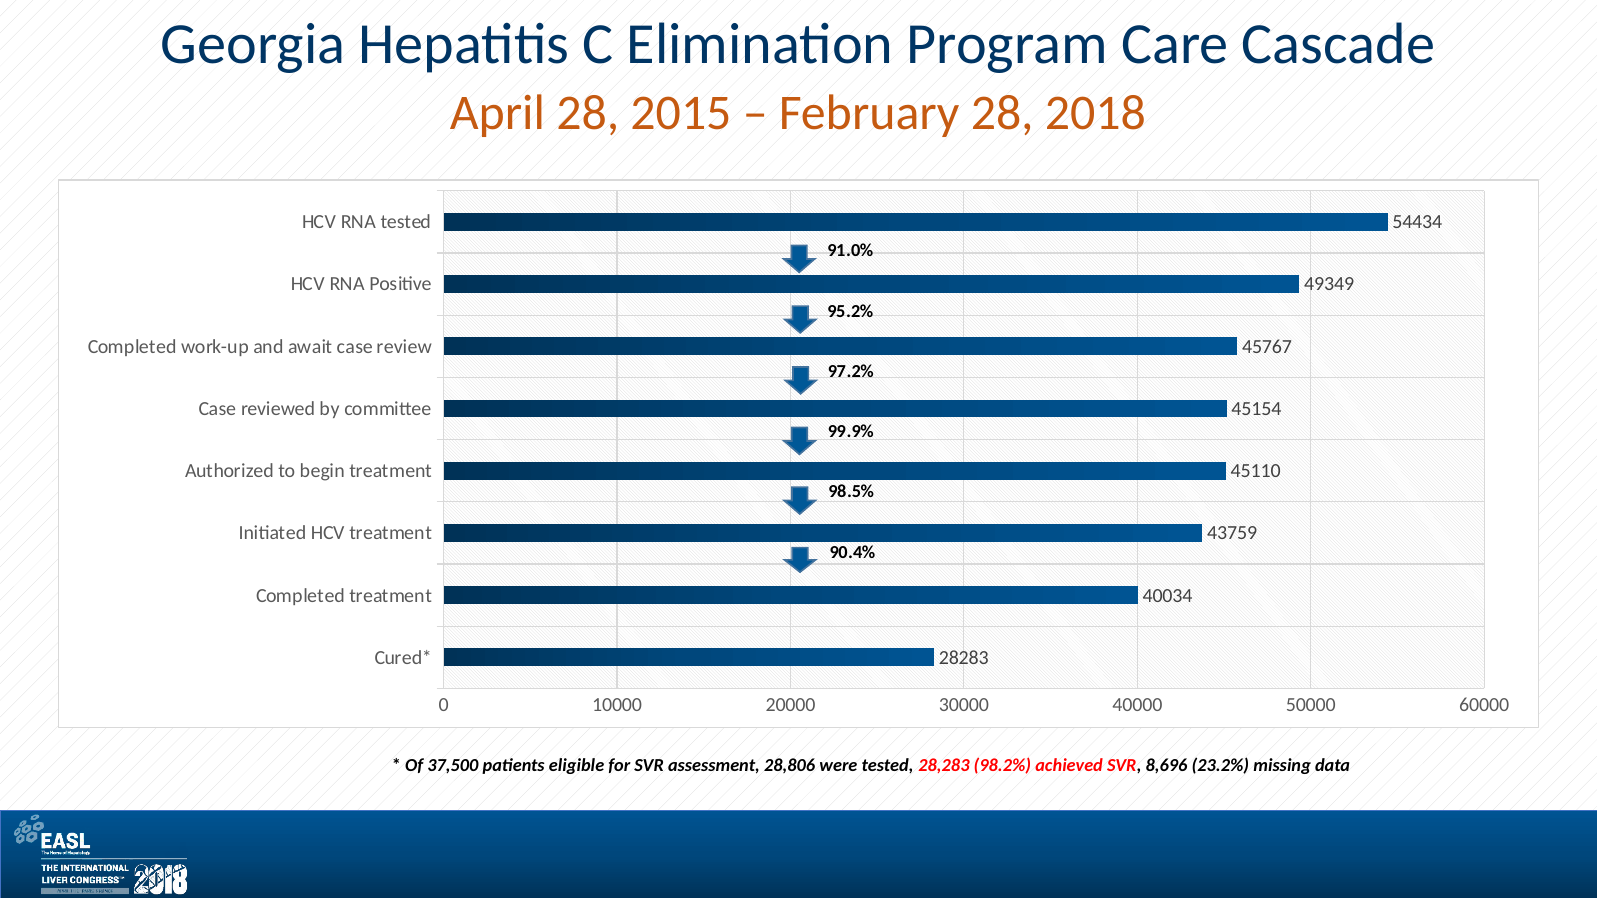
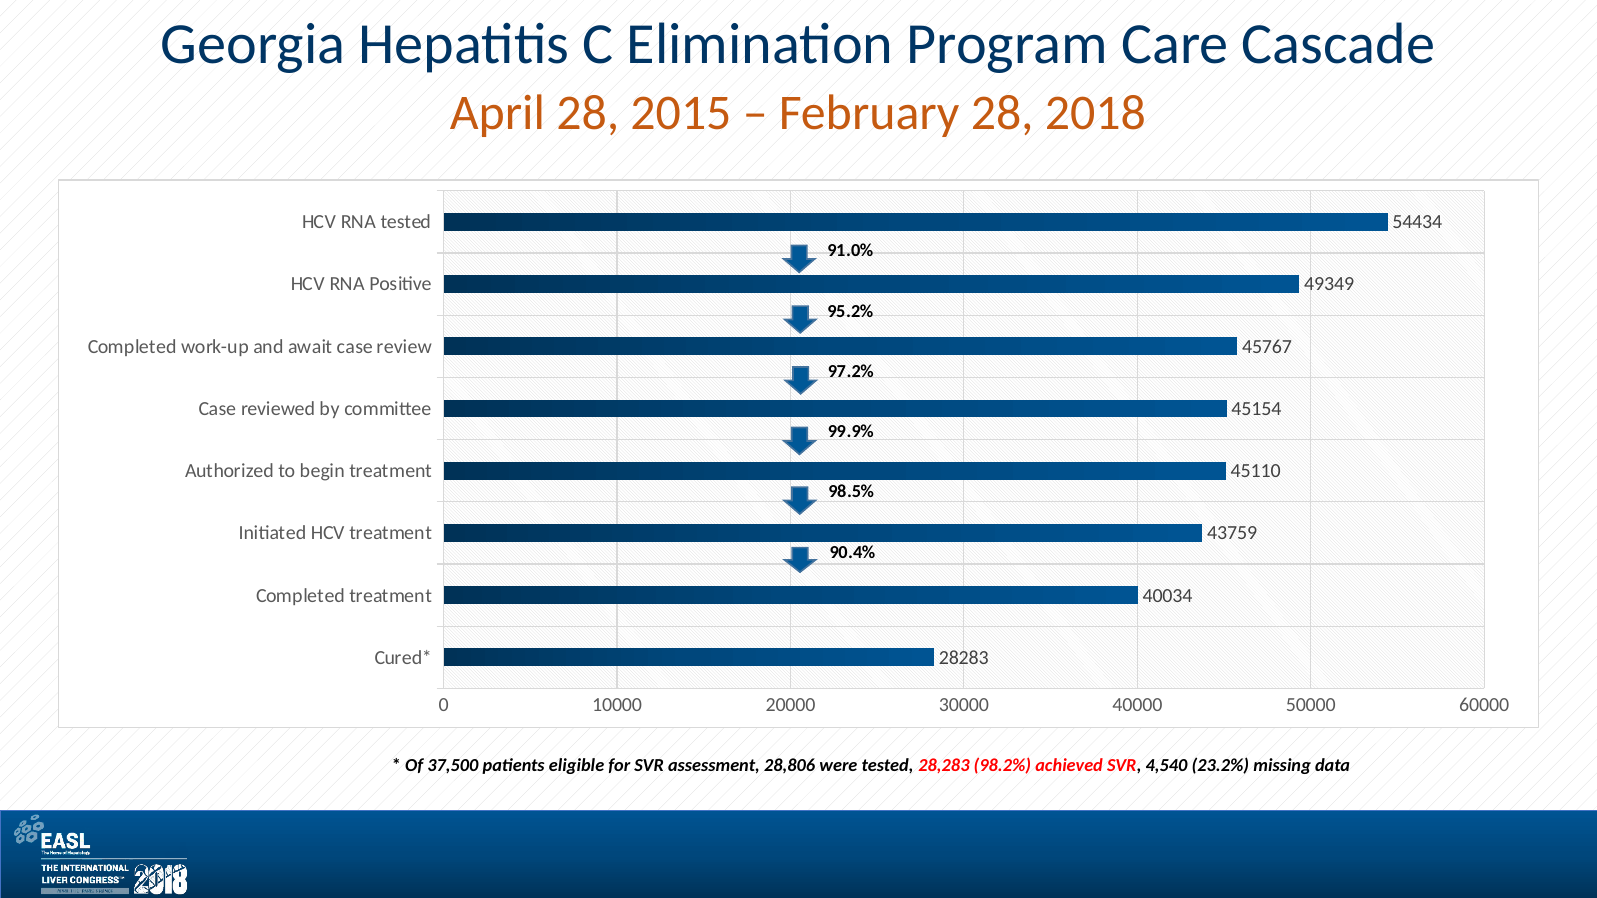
8,696: 8,696 -> 4,540 (1166, 765)
